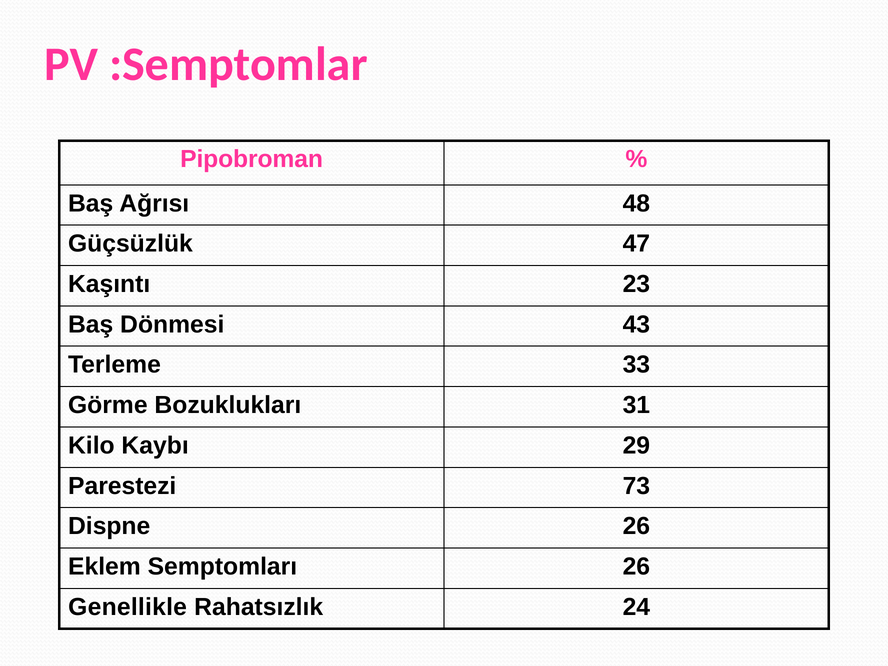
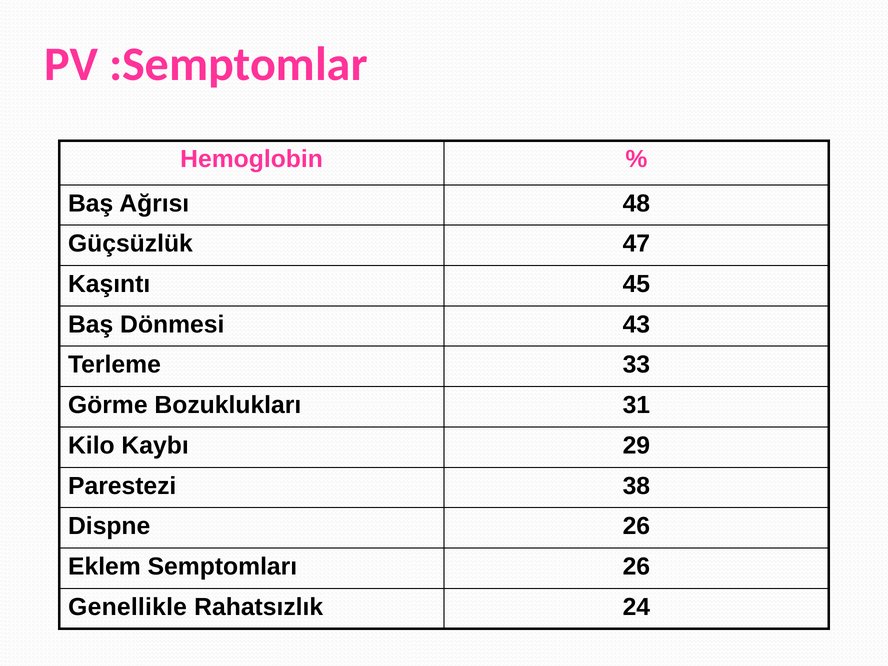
Pipobroman: Pipobroman -> Hemoglobin (252, 159)
23: 23 -> 45 (636, 284)
73: 73 -> 38 (636, 486)
